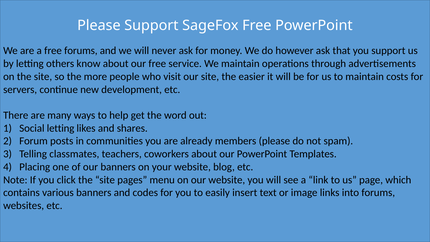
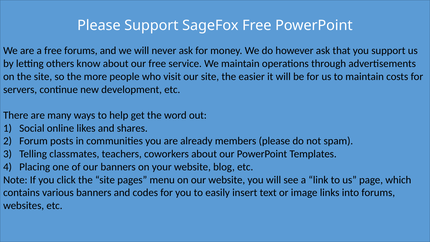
Social letting: letting -> online (61, 128)
